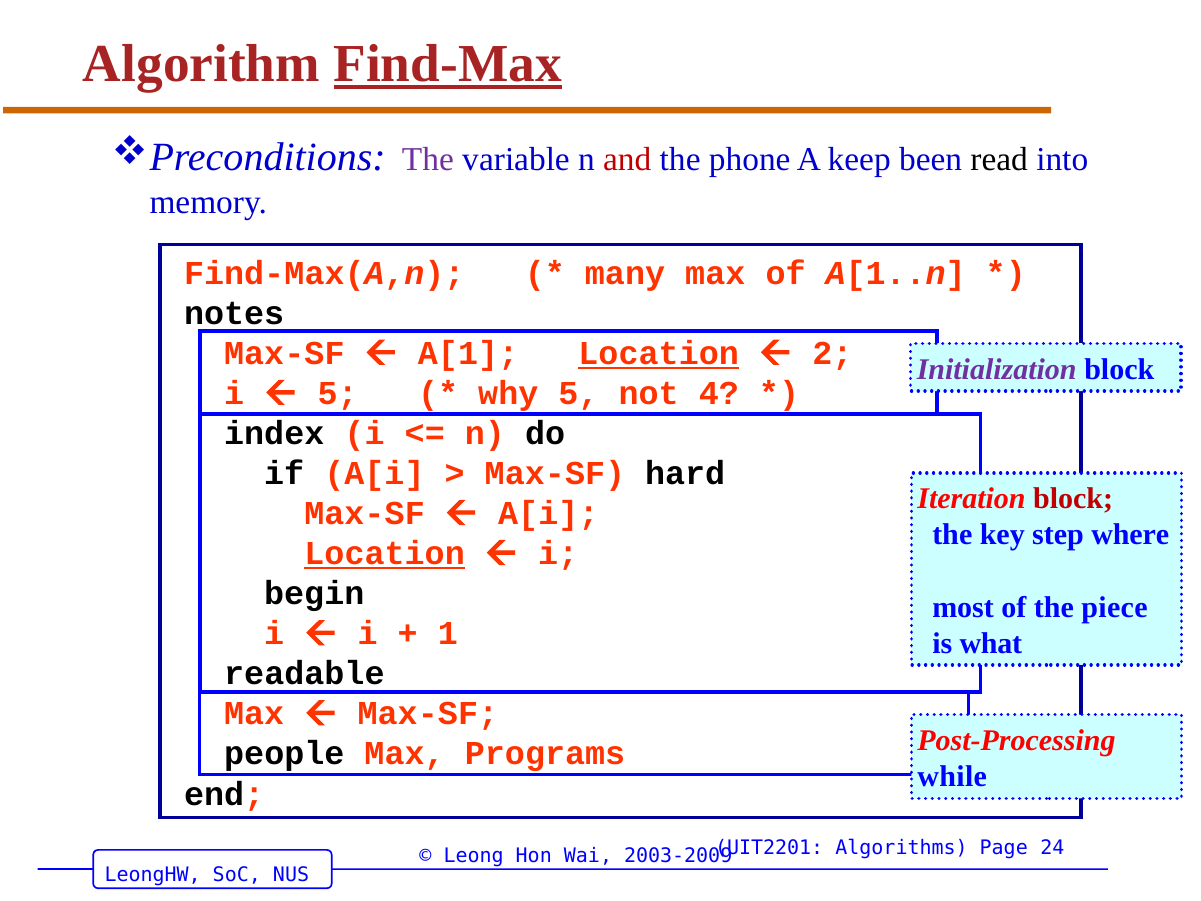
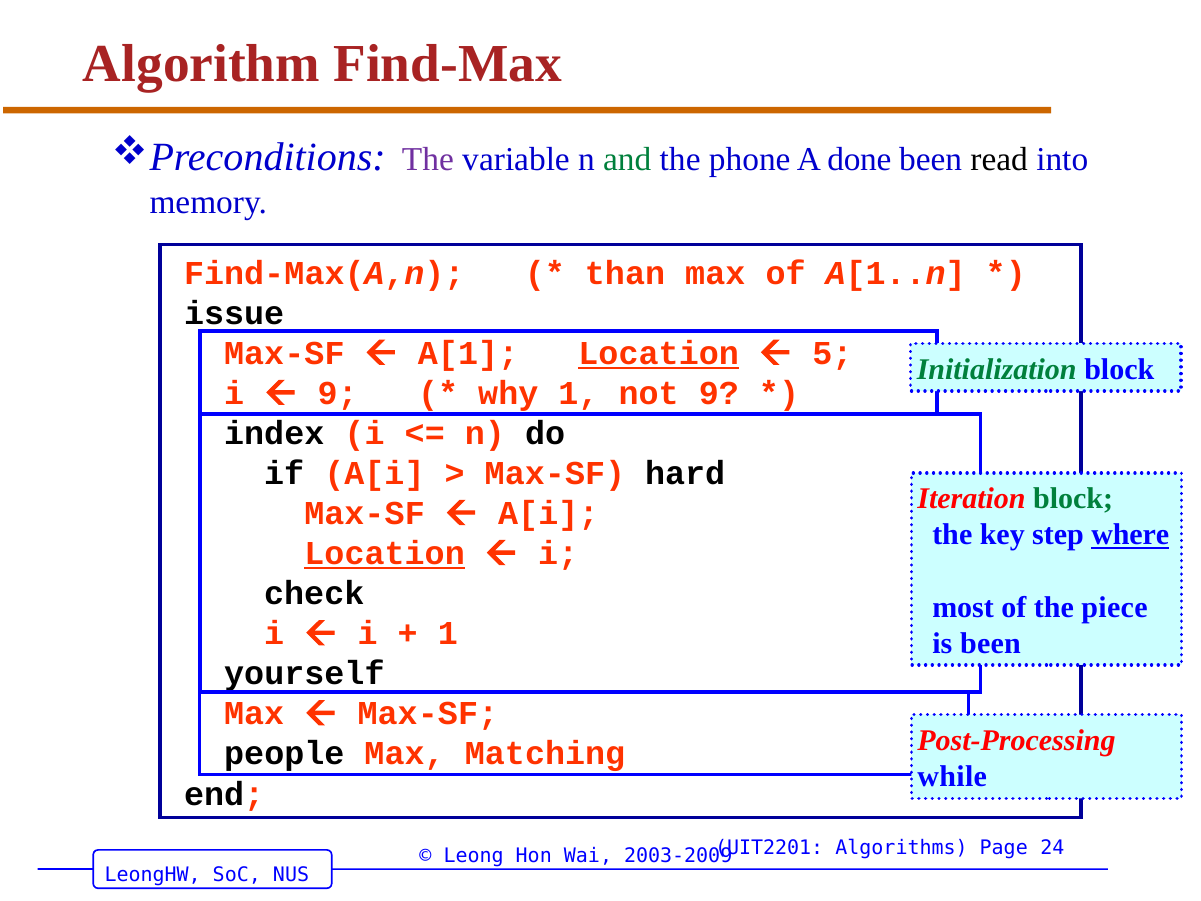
Find-Max underline: present -> none (448, 64)
and colour: red -> green (627, 160)
keep: keep -> done (859, 160)
many: many -> than (625, 273)
notes: notes -> issue (234, 313)
2: 2 -> 5 (832, 353)
Initialization colour: purple -> green (997, 369)
5: 5 -> 9 (338, 393)
why 5: 5 -> 1 (578, 393)
not 4: 4 -> 9 (719, 393)
block colour: red -> green (1073, 499)
where underline: none -> present (1130, 535)
begin: begin -> check (314, 594)
is what: what -> been (990, 643)
readable: readable -> yourself (304, 674)
Programs: Programs -> Matching (545, 754)
